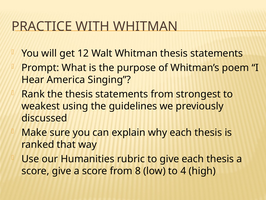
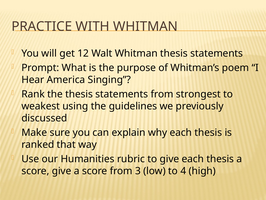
8: 8 -> 3 (138, 170)
